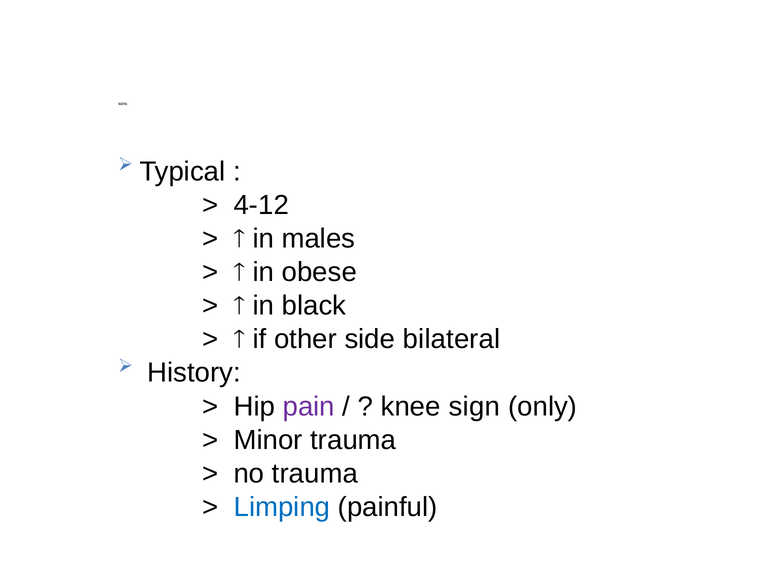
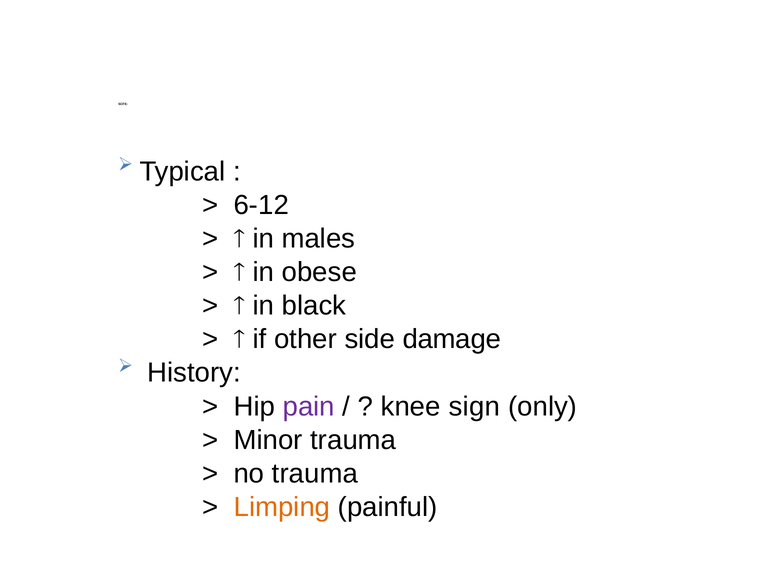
4-12: 4-12 -> 6-12 (261, 205)
bilateral: bilateral -> damage (452, 339)
Limping colour: blue -> orange (282, 507)
